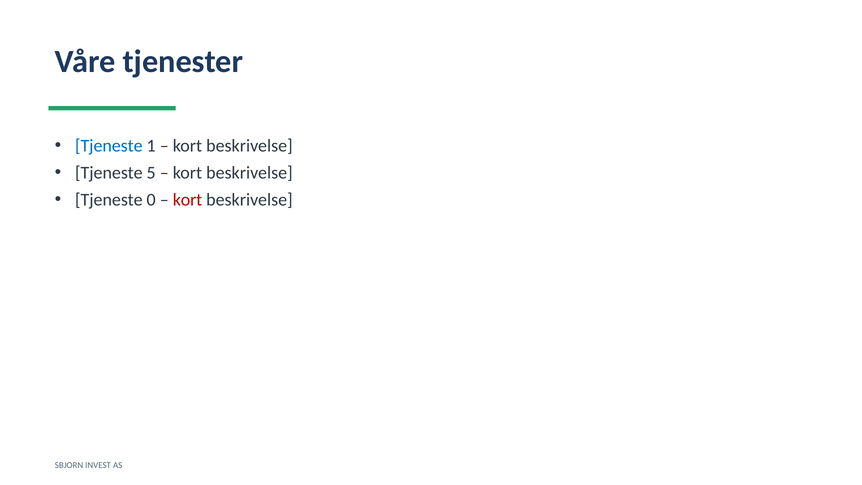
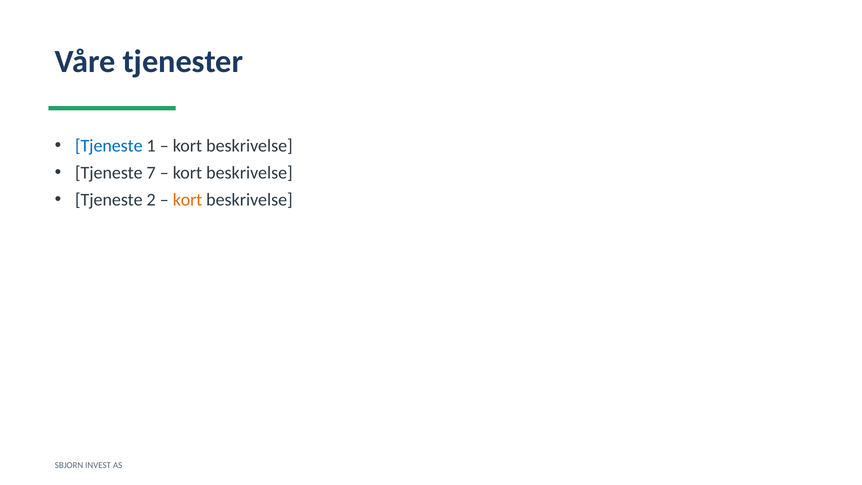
5: 5 -> 7 (151, 173)
0: 0 -> 2 (151, 200)
kort colour: red -> orange (188, 200)
